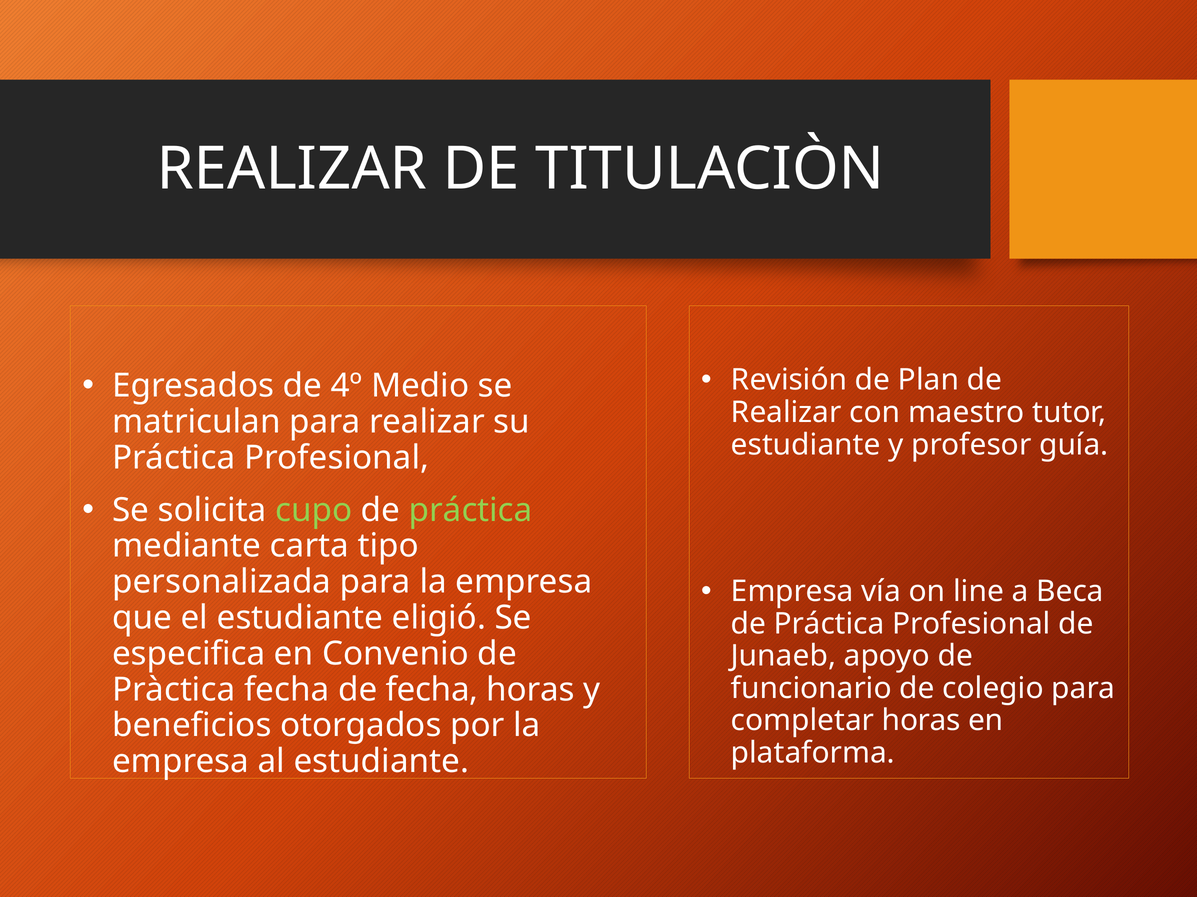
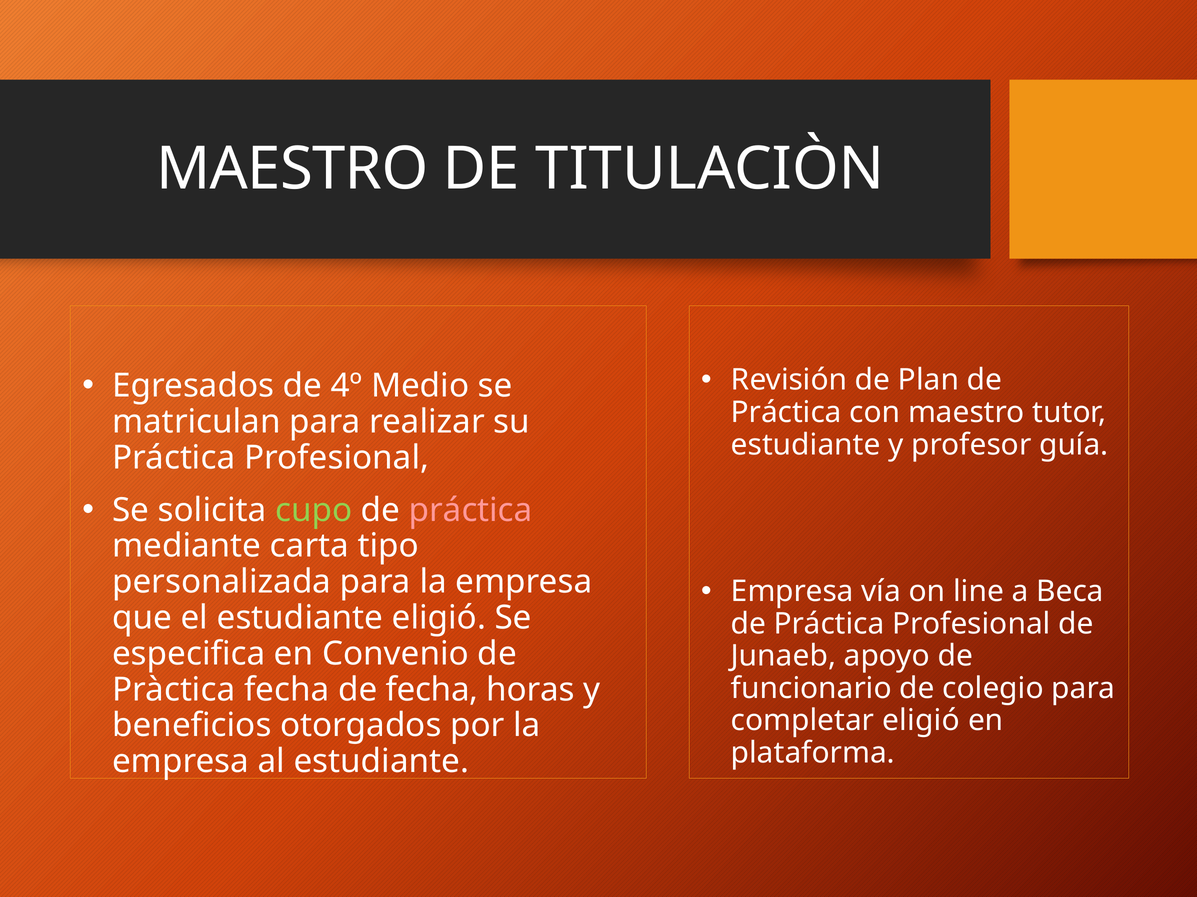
REALIZAR: REALIZAR -> MAESTRO (292, 169)
Realizar: Realizar -> Práctica (786, 413)
práctica colour: light green -> pink (471, 511)
completar horas: horas -> eligió (921, 721)
